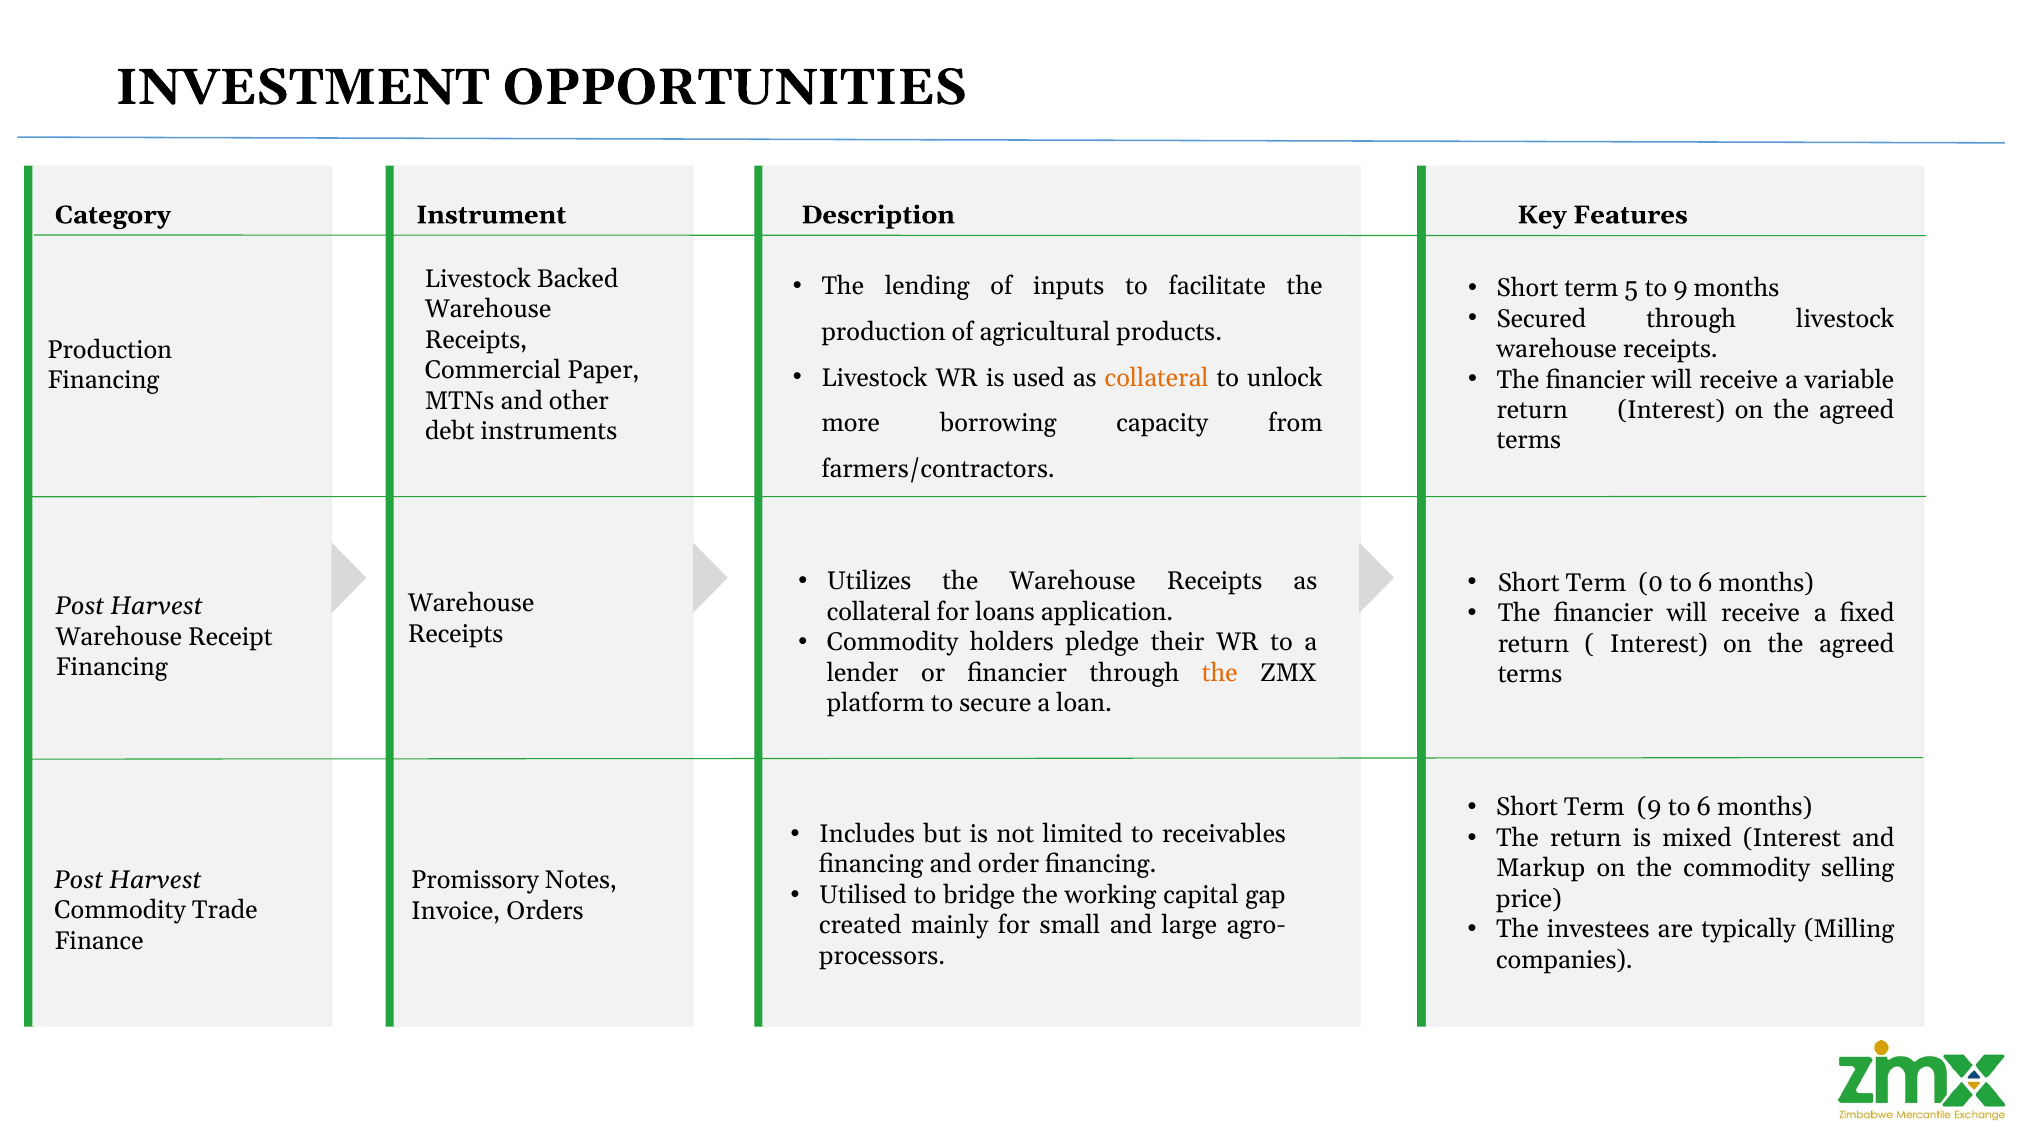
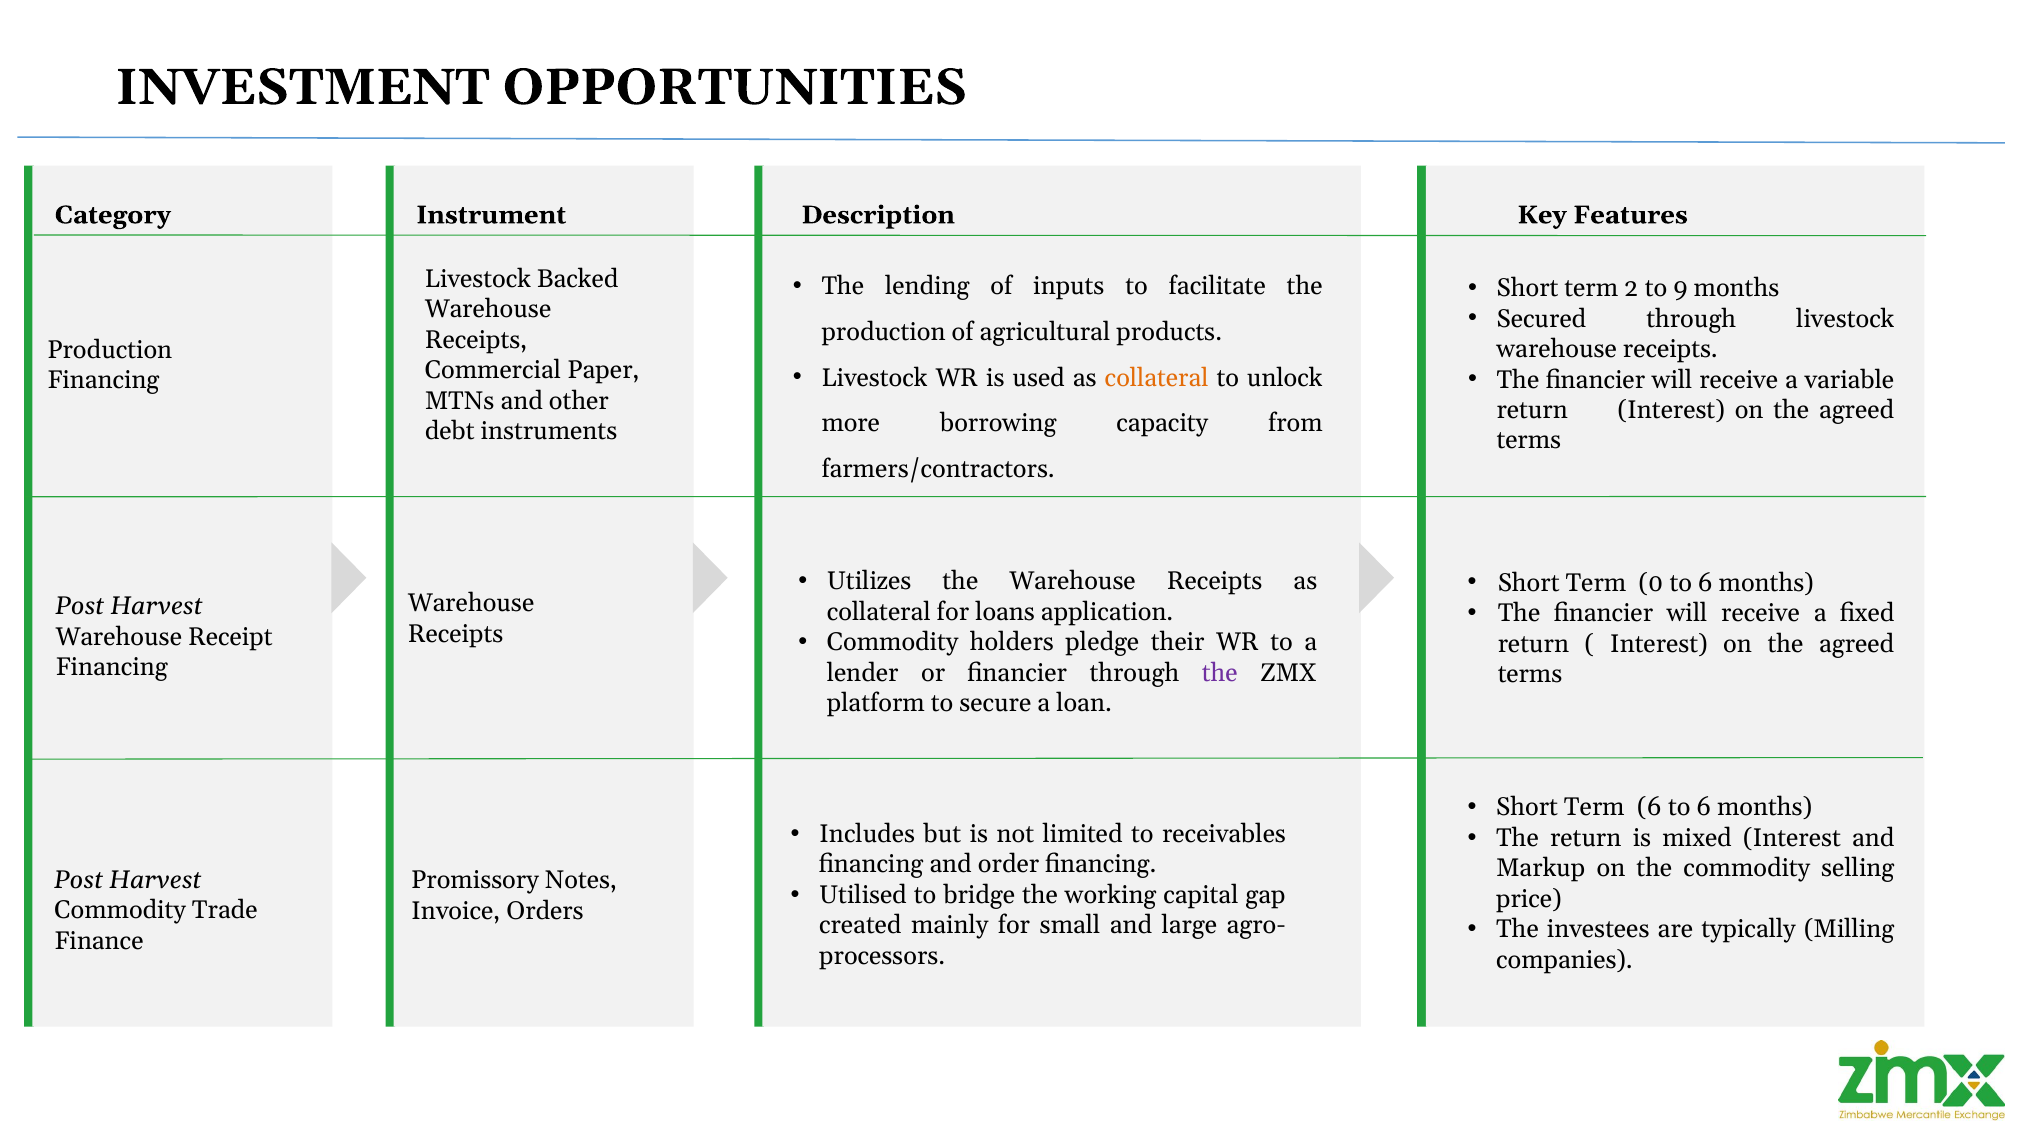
5: 5 -> 2 (1631, 288)
the colour: orange -> purple (1220, 673)
Term 9: 9 -> 6 (1649, 808)
